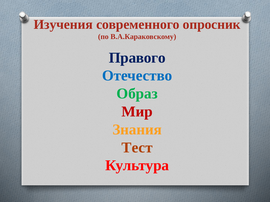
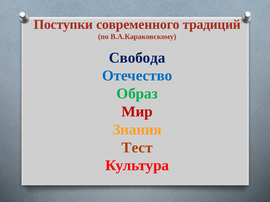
Изучения: Изучения -> Поступки (63, 24)
опросник: опросник -> традиций (212, 24)
Правого: Правого -> Свобода (137, 58)
